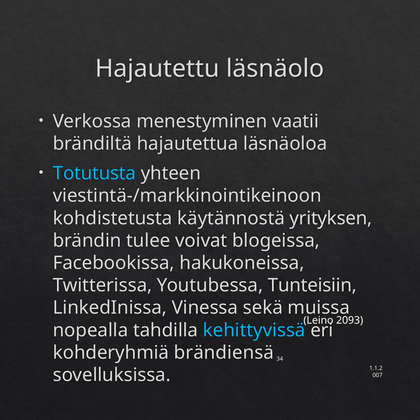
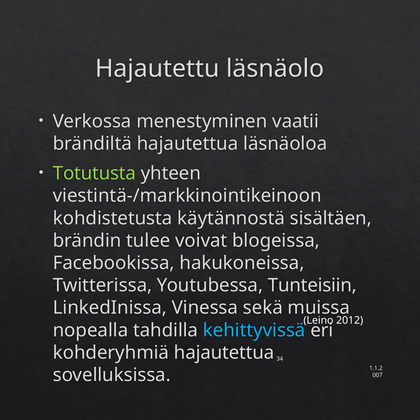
Totutusta colour: light blue -> light green (94, 173)
yrityksen: yrityksen -> sisältäen (331, 218)
2093: 2093 -> 2012 (350, 320)
kohderyhmiä brändiensä: brändiensä -> hajautettua (224, 353)
